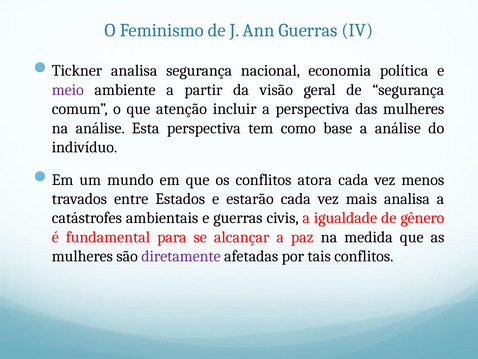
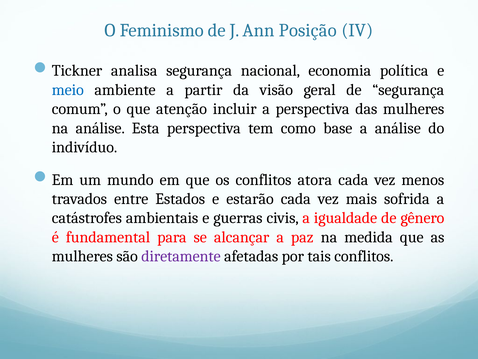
Ann Guerras: Guerras -> Posição (308, 30)
meio colour: purple -> blue (68, 90)
mais analisa: analisa -> sofrida (407, 199)
